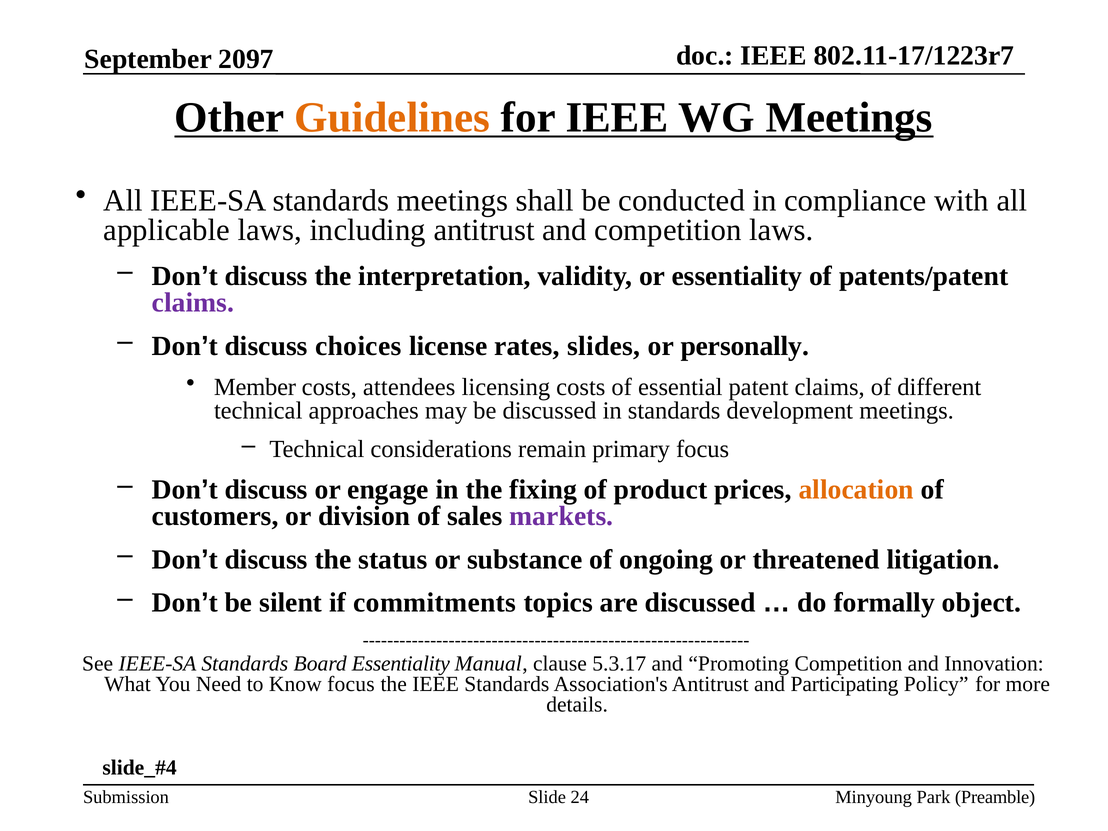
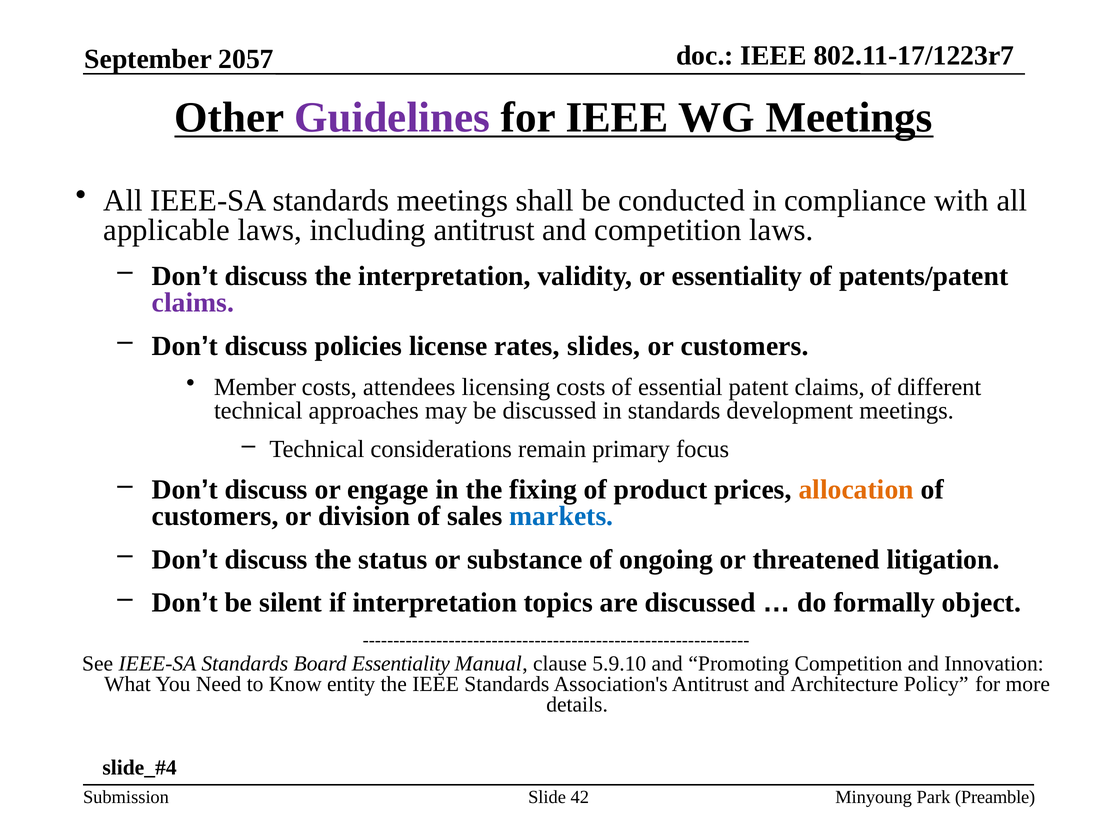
2097: 2097 -> 2057 (246, 59)
Guidelines colour: orange -> purple (392, 117)
choices: choices -> policies (358, 346)
or personally: personally -> customers (745, 346)
markets colour: purple -> blue (561, 516)
if commitments: commitments -> interpretation (435, 603)
5.3.17: 5.3.17 -> 5.9.10 (619, 663)
Know focus: focus -> entity (351, 684)
Participating: Participating -> Architecture (844, 684)
24: 24 -> 42 (580, 797)
